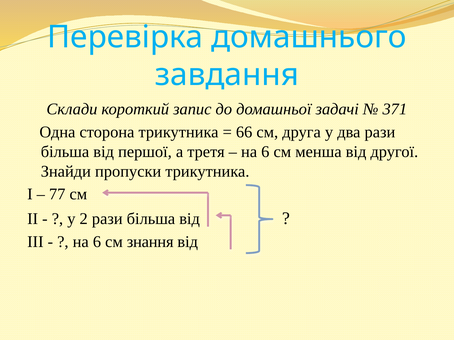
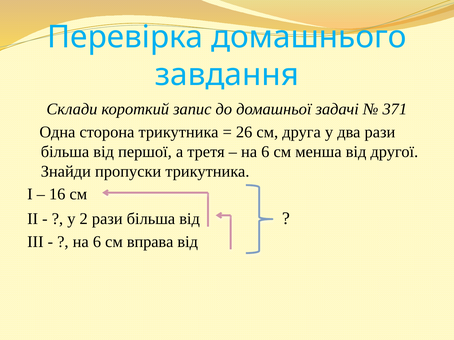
66: 66 -> 26 (244, 132)
77: 77 -> 16 (57, 194)
знання: знання -> вправа (150, 242)
